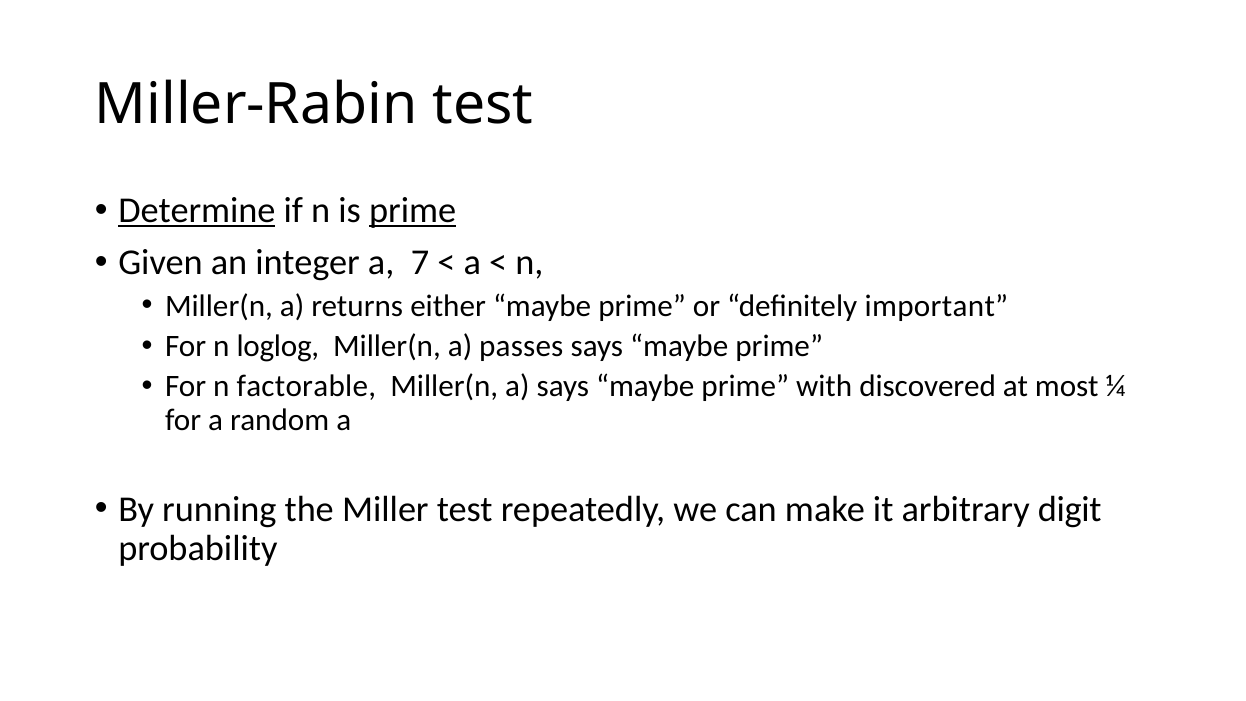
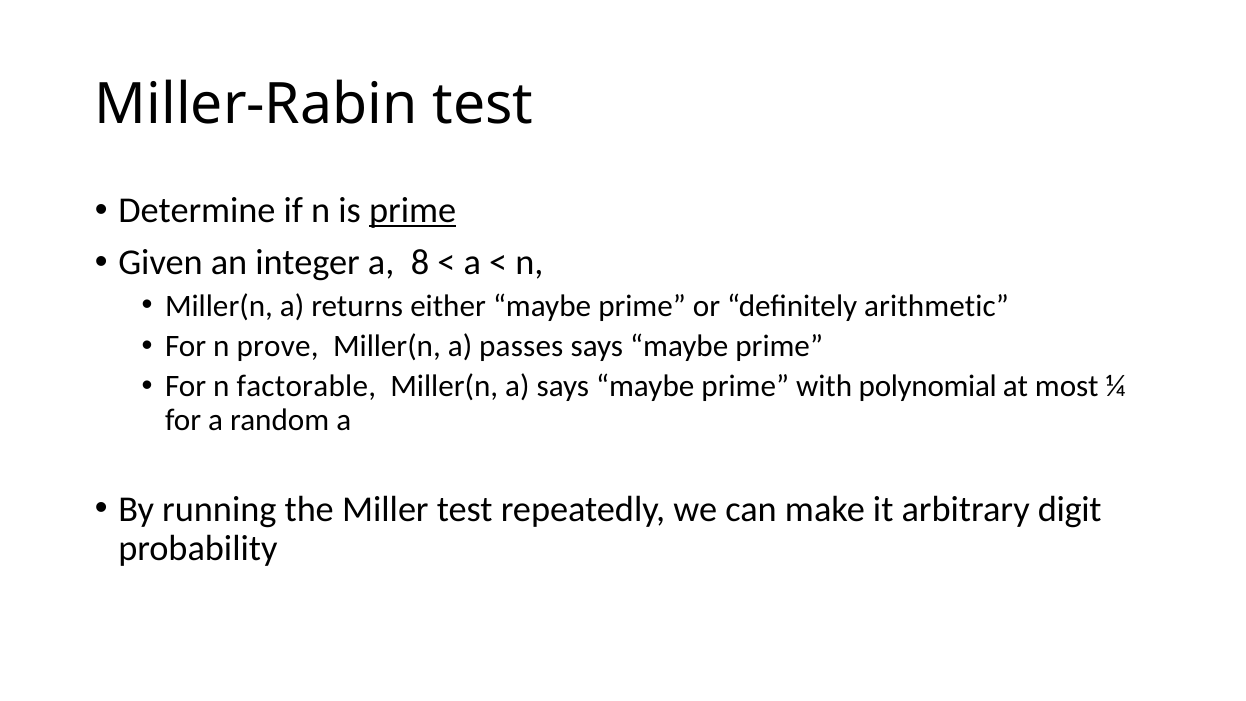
Determine underline: present -> none (197, 211)
7: 7 -> 8 (420, 263)
important: important -> arithmetic (937, 306)
loglog: loglog -> prove (278, 346)
discovered: discovered -> polynomial (928, 386)
